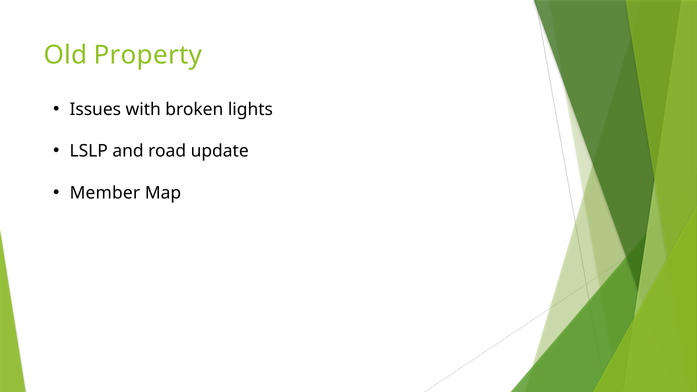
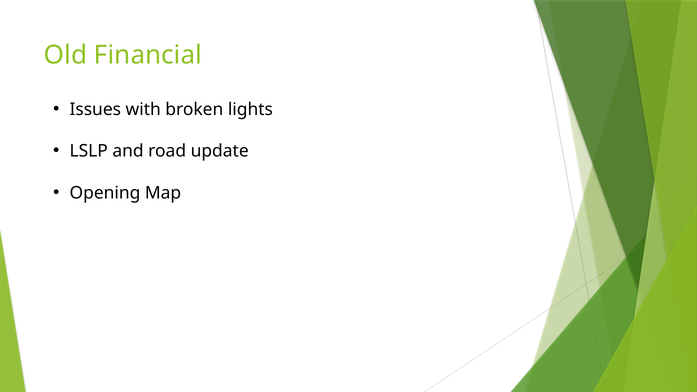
Property: Property -> Financial (148, 55)
Member: Member -> Opening (105, 193)
